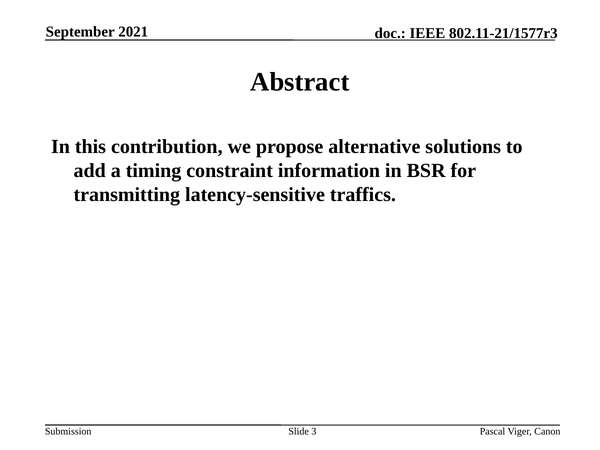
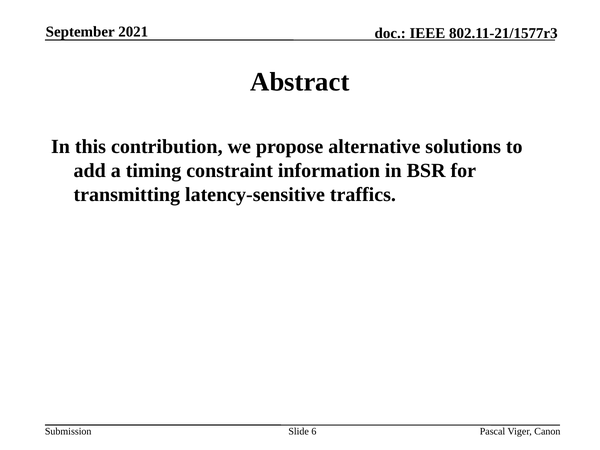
3: 3 -> 6 (314, 432)
